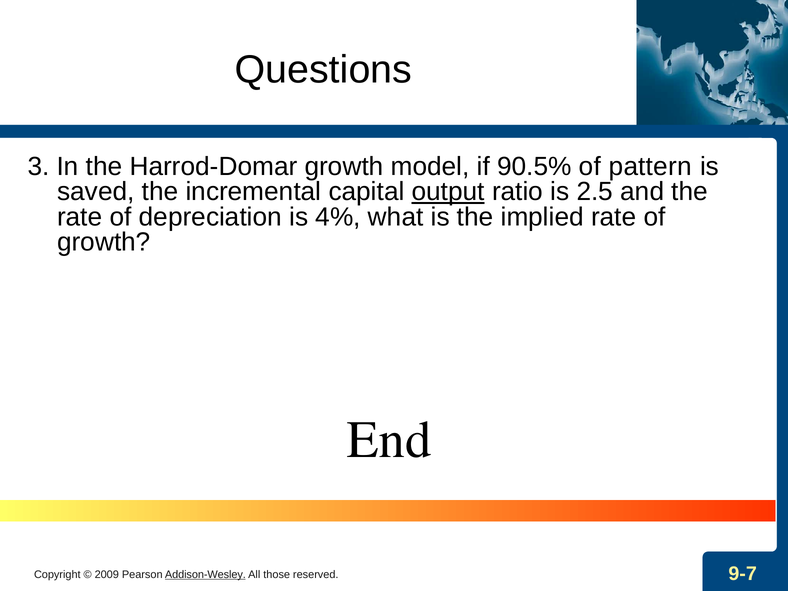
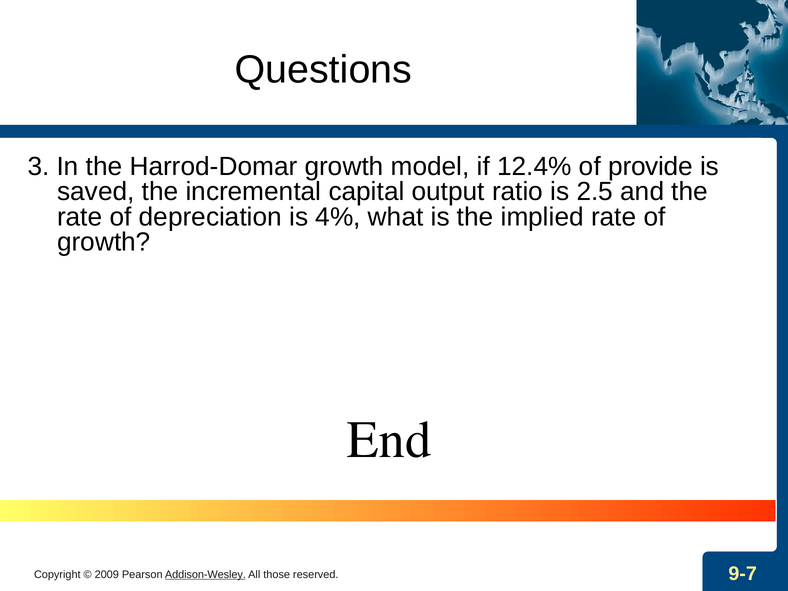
90.5%: 90.5% -> 12.4% (534, 166)
pattern: pattern -> provide (651, 166)
output underline: present -> none (448, 192)
